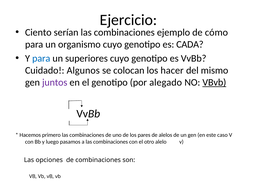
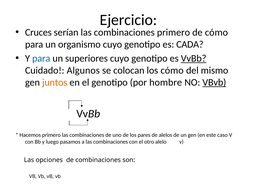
Ciento: Ciento -> Cruces (38, 32)
combinaciones ejemplo: ejemplo -> primero (173, 32)
VvBb underline: none -> present (194, 58)
los hacer: hacer -> cómo (172, 70)
juntos colour: purple -> orange (55, 82)
alegado: alegado -> hombre (166, 82)
